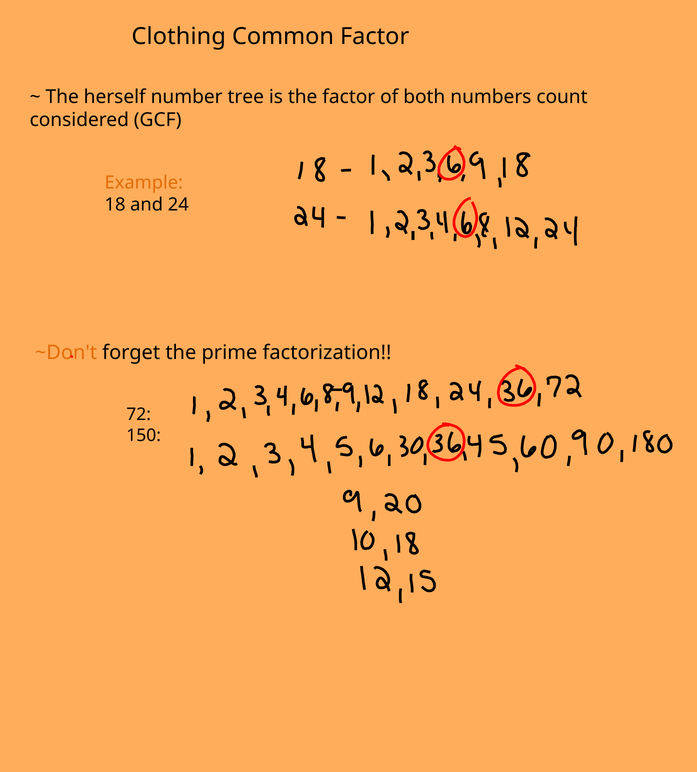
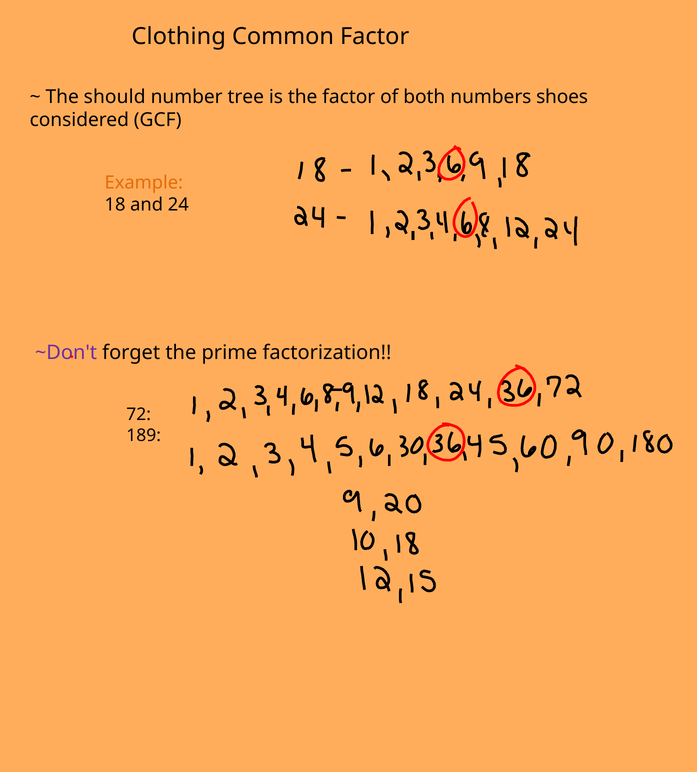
herself: herself -> should (115, 97)
count: count -> shoes (562, 97)
~Don't colour: orange -> purple (66, 353)
150: 150 -> 189 (144, 436)
